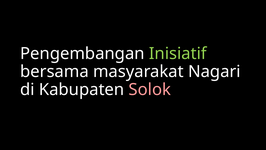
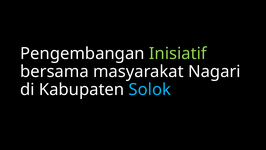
Solok colour: pink -> light blue (150, 89)
